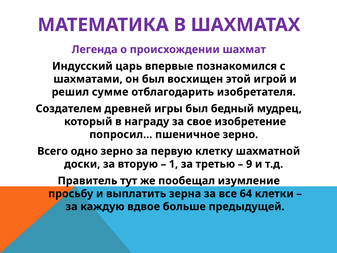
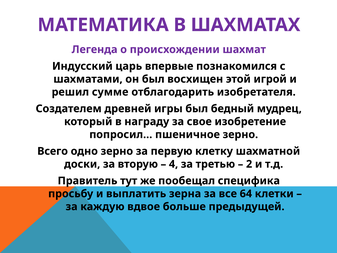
1: 1 -> 4 (174, 164)
9: 9 -> 2 (249, 164)
изумление: изумление -> специфика (249, 181)
